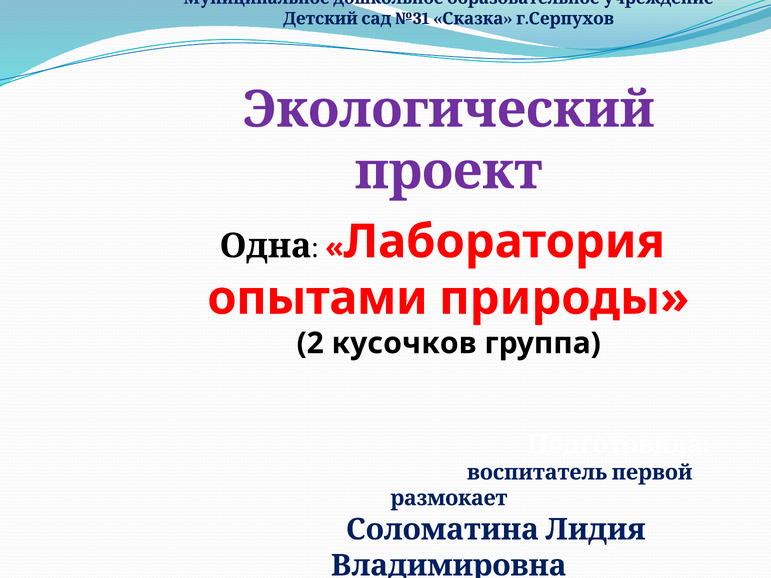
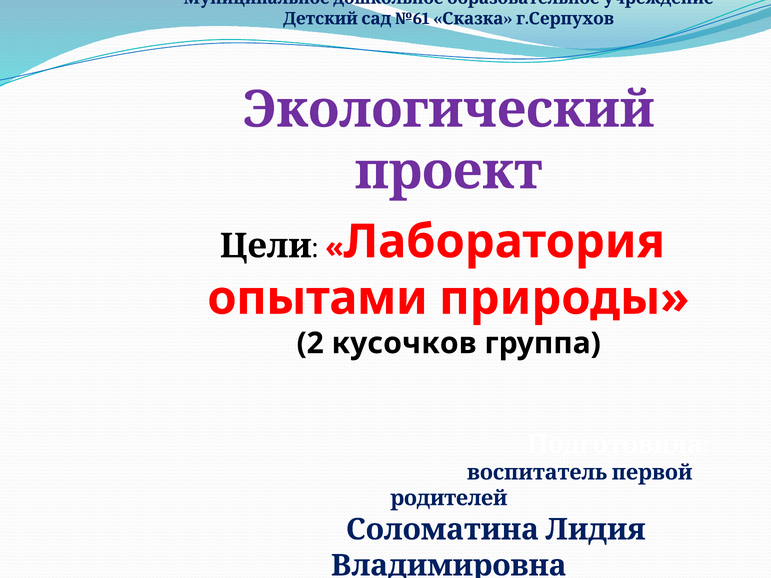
№31: №31 -> №61 (412, 19)
Одна: Одна -> Цели (266, 246)
размокает: размокает -> родителей (449, 498)
